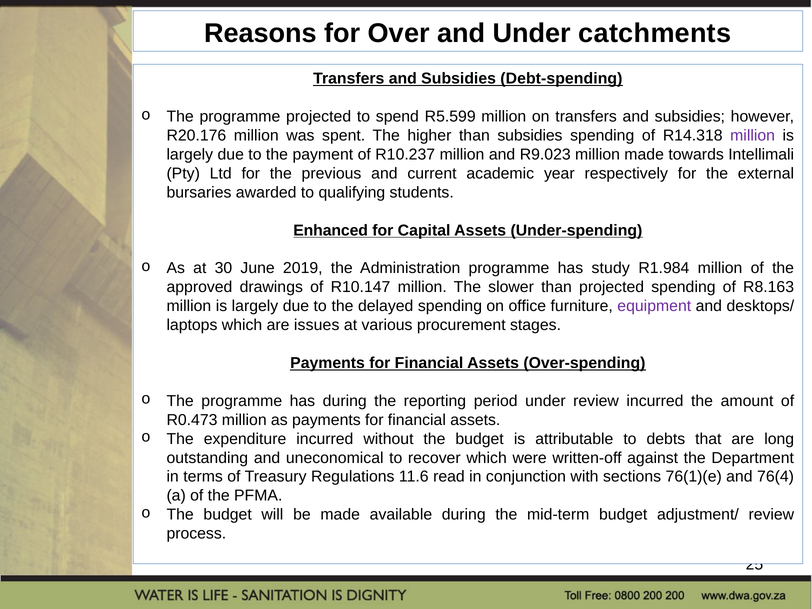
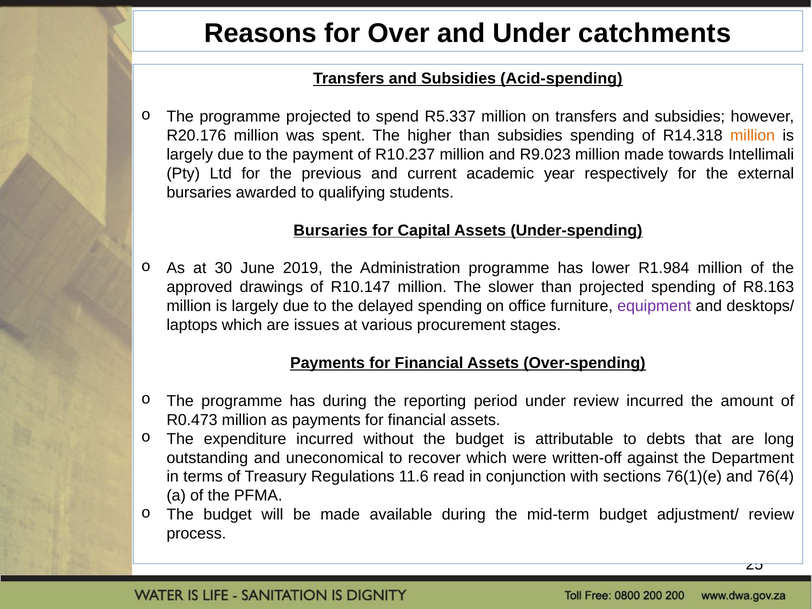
Debt-spending: Debt-spending -> Acid-spending (561, 79)
R5.599: R5.599 -> R5.337 (450, 117)
million colour: purple -> orange (753, 136)
Enhanced: Enhanced -> Bursaries (331, 230)
study: study -> lower (611, 268)
